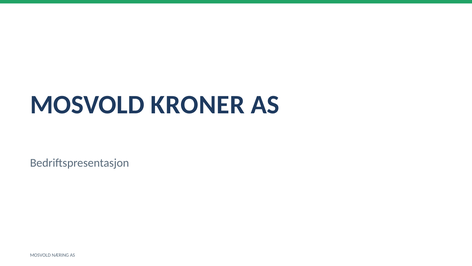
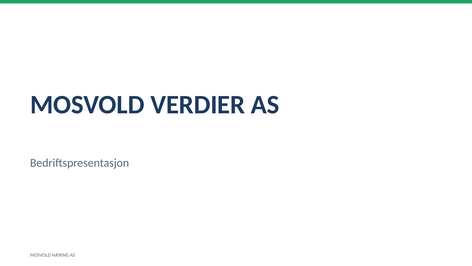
KRONER: KRONER -> VERDIER (198, 105)
